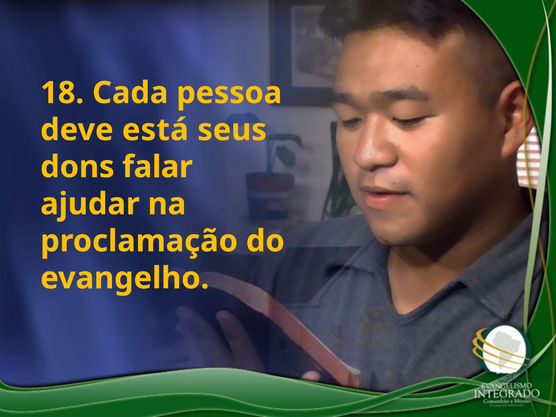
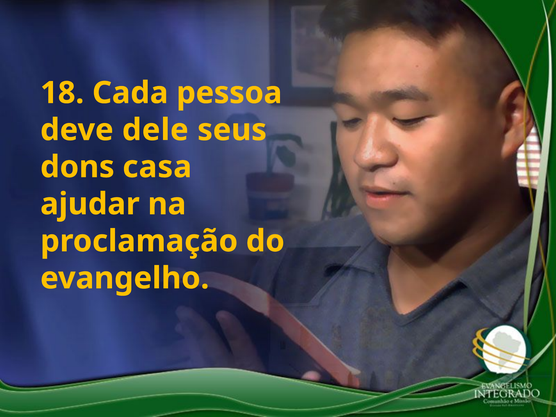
está: está -> dele (155, 130)
falar: falar -> casa (157, 167)
